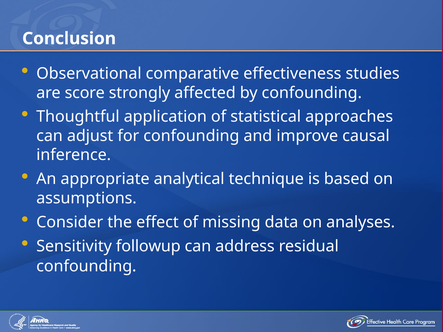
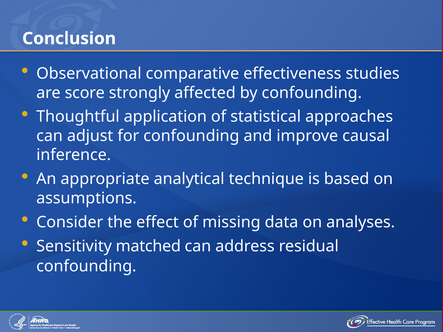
followup: followup -> matched (148, 246)
